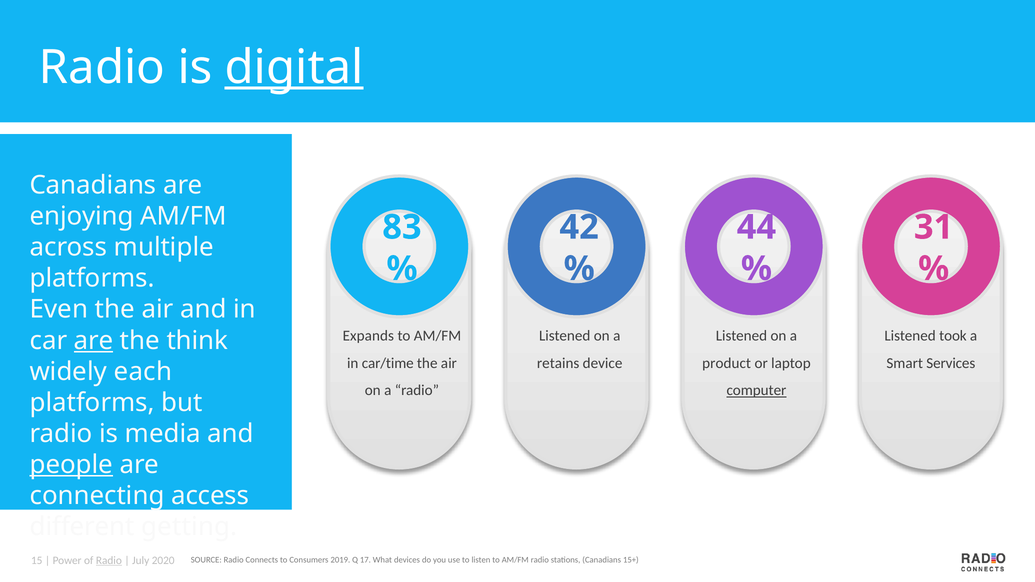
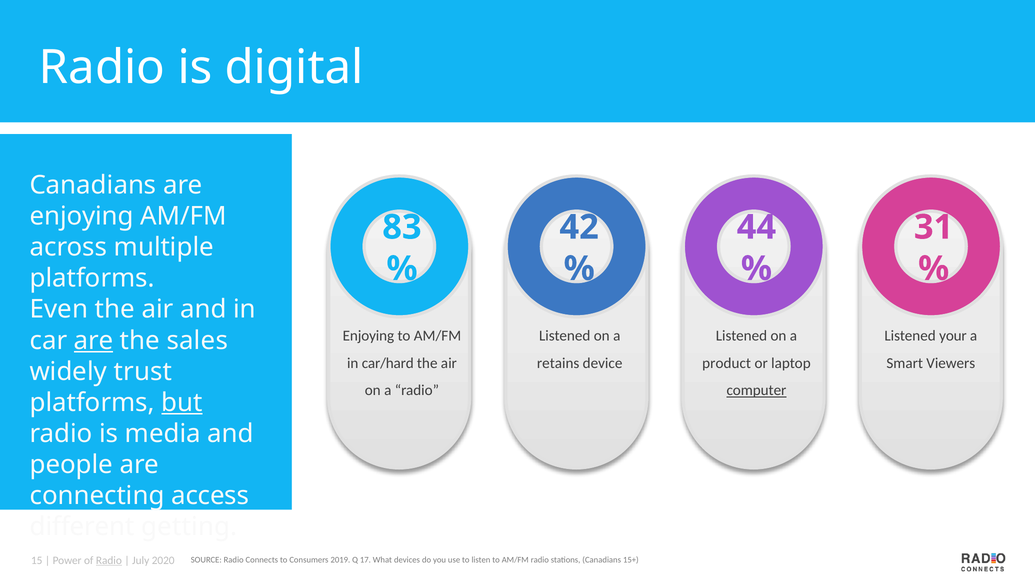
digital underline: present -> none (294, 68)
Expands: Expands -> Enjoying (368, 336)
took: took -> your (953, 336)
think: think -> sales (197, 341)
car/time: car/time -> car/hard (388, 363)
Services: Services -> Viewers (951, 363)
each: each -> trust (143, 372)
but underline: none -> present (182, 403)
people underline: present -> none (71, 465)
